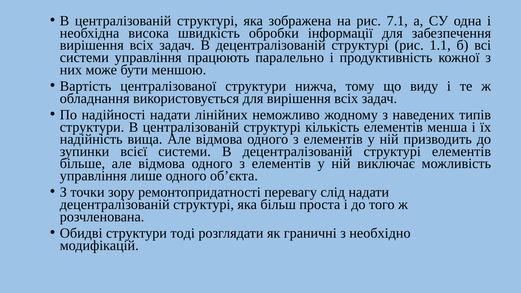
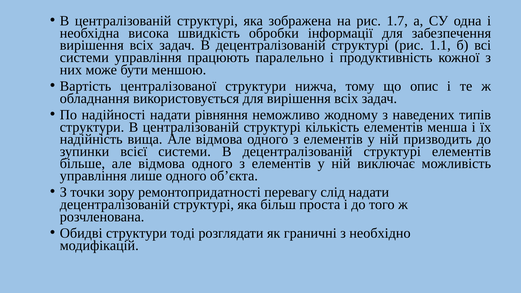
7.1: 7.1 -> 1.7 (397, 21)
виду: виду -> опис (424, 86)
лінійних: лінійних -> рівняння (221, 115)
